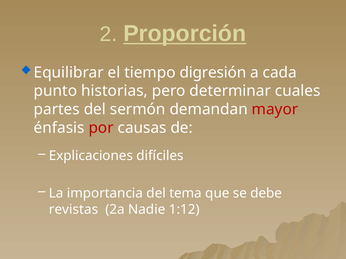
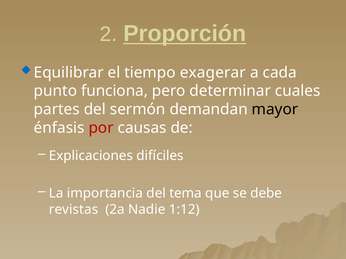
digresión: digresión -> exagerar (213, 73)
historias: historias -> funciona (114, 91)
mayor colour: red -> black (275, 109)
